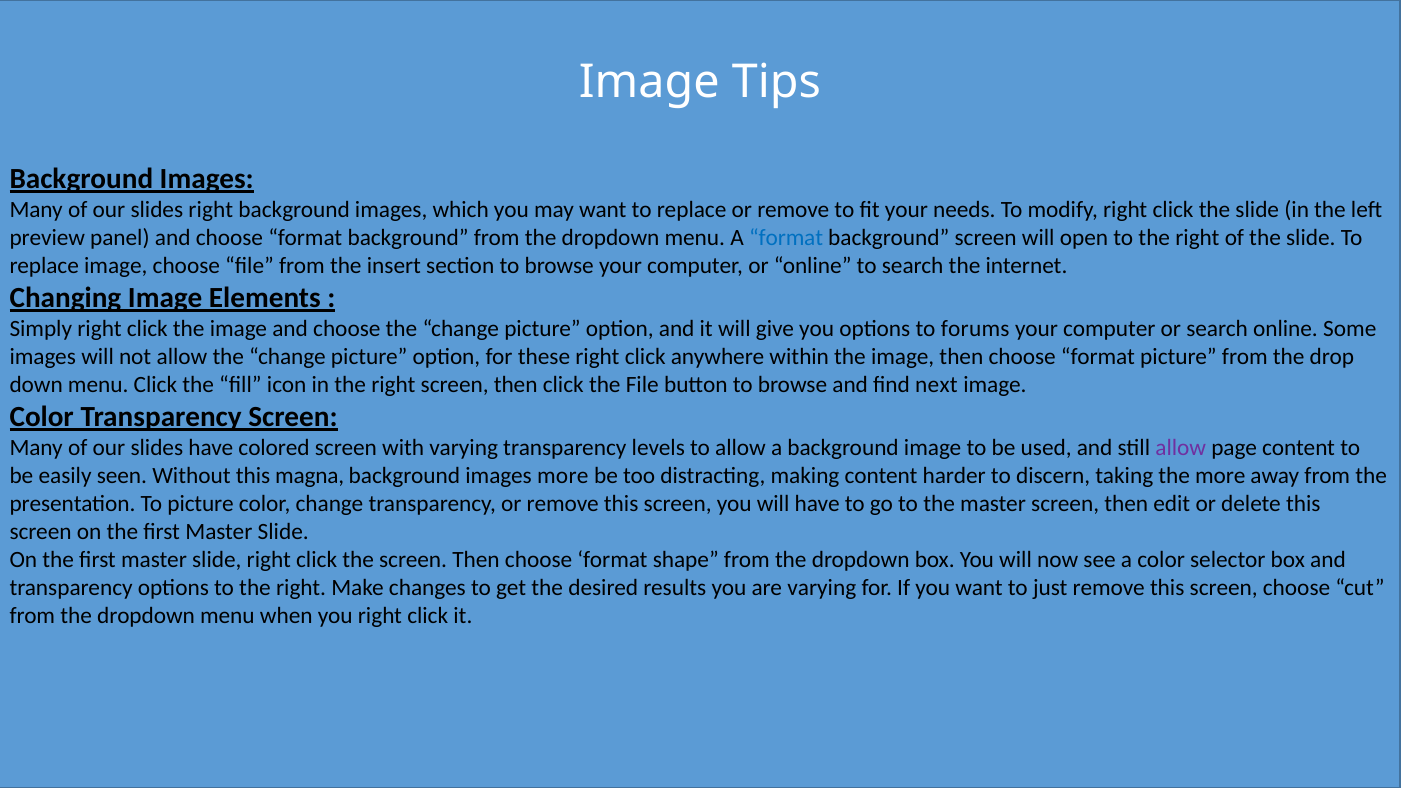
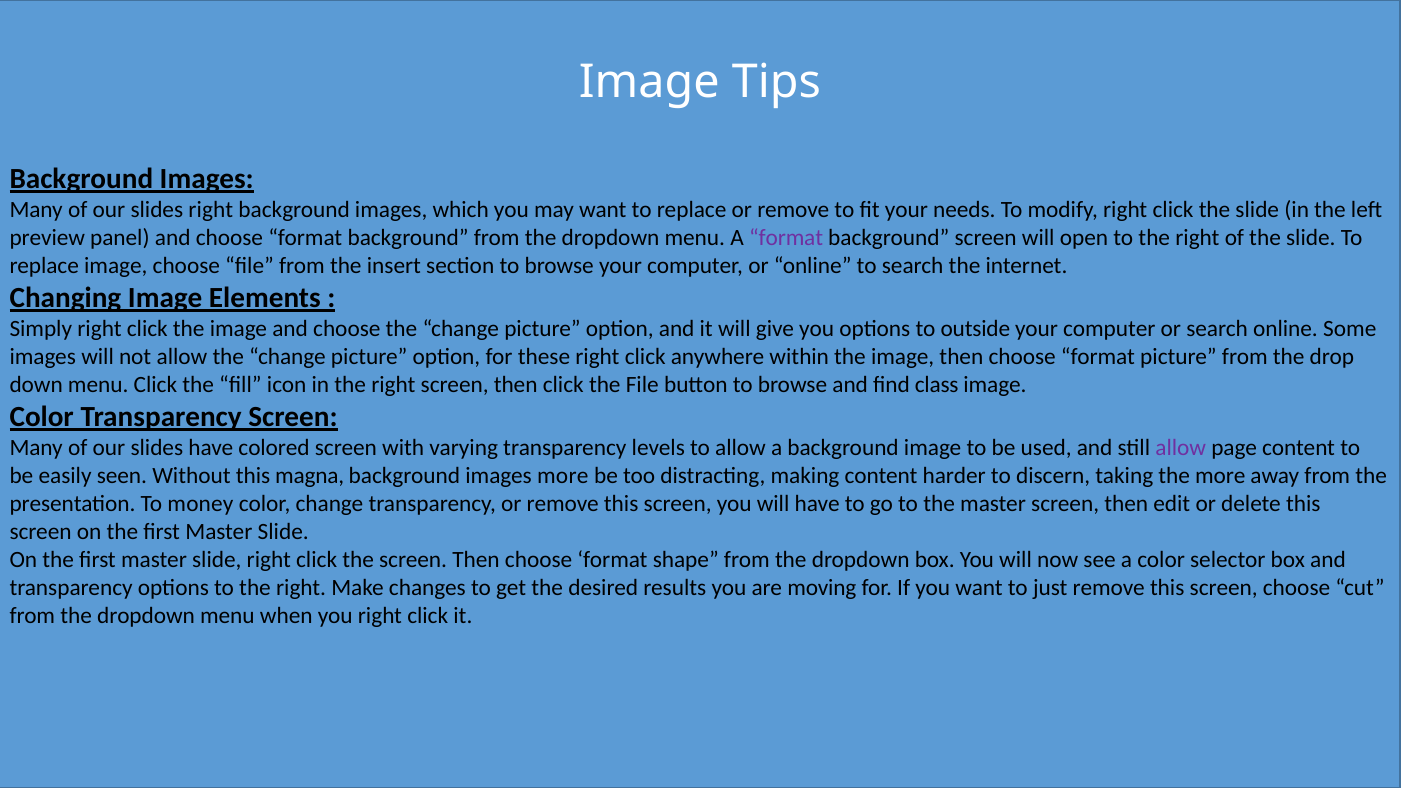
format colour: blue -> purple (786, 238)
forums: forums -> outside (975, 329)
next: next -> class (937, 385)
To picture: picture -> money (200, 504)
are varying: varying -> moving (822, 588)
